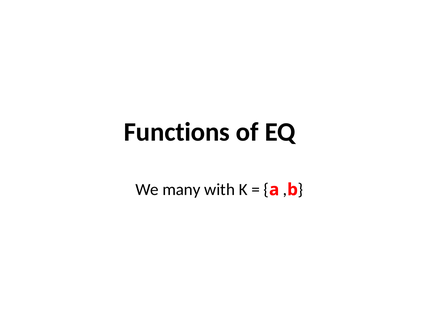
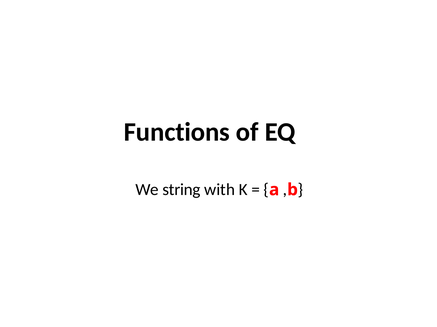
many: many -> string (181, 190)
